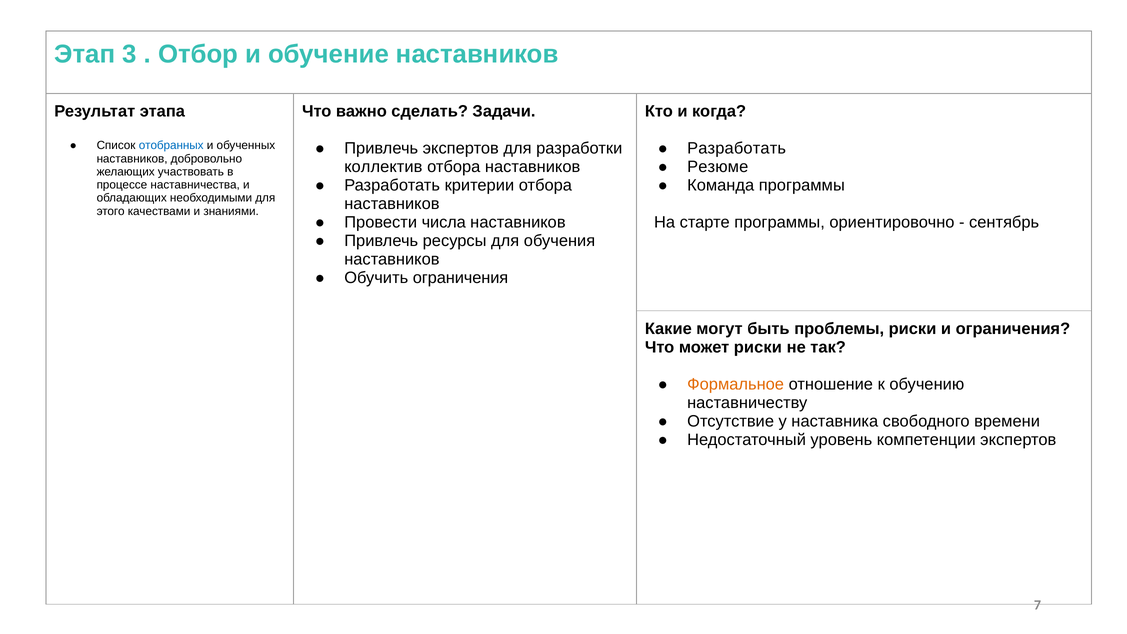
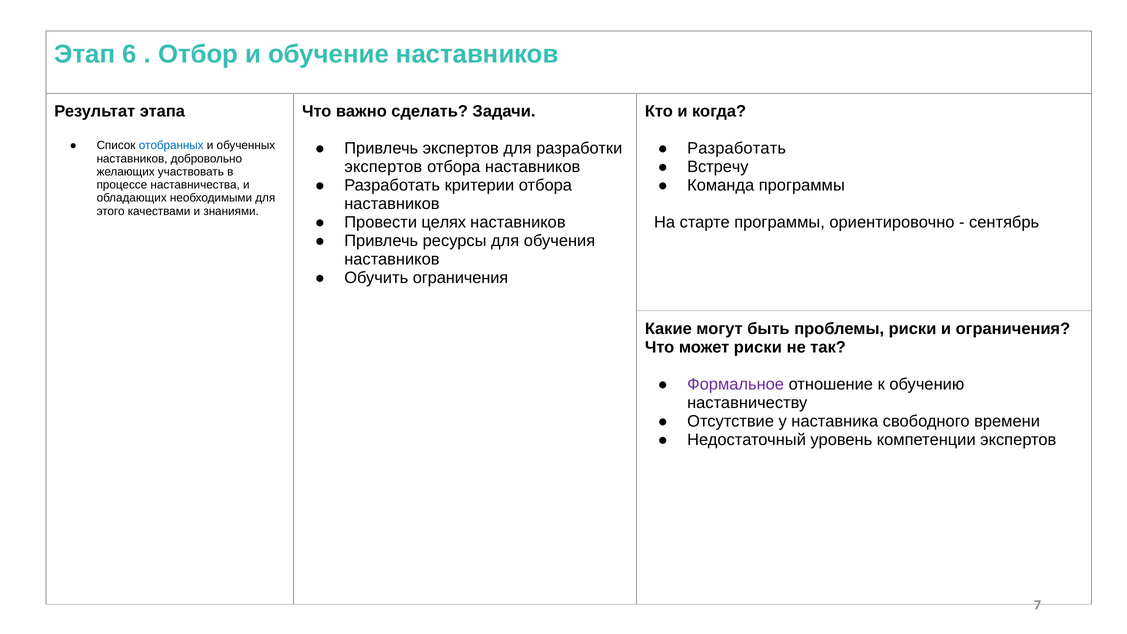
3: 3 -> 6 (129, 54)
коллектив: коллектив -> экспертов (383, 167)
Резюме: Резюме -> Встречу (718, 167)
числа: числа -> целях (444, 222)
Формальное colour: orange -> purple (736, 384)
